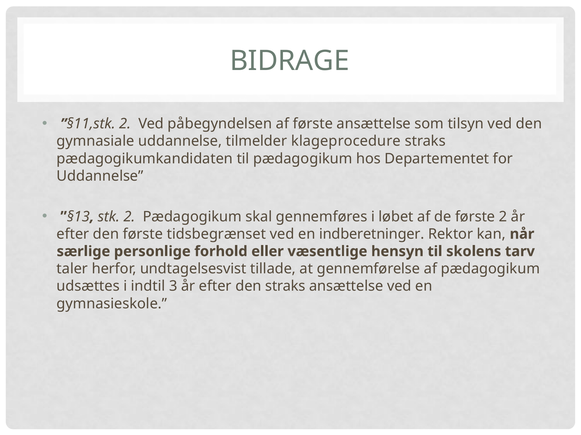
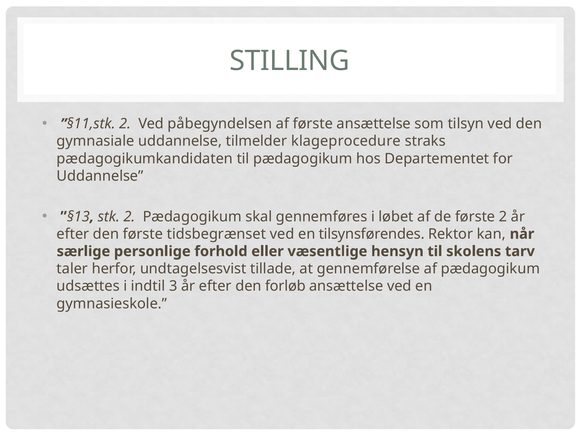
BIDRAGE: BIDRAGE -> STILLING (290, 61)
indberetninger: indberetninger -> tilsynsførendes (372, 234)
den straks: straks -> forløb (285, 287)
